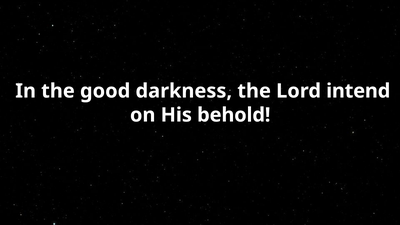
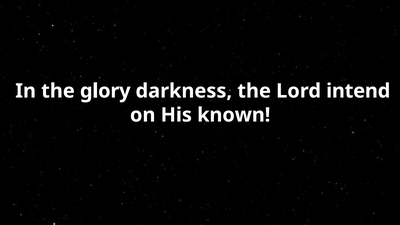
good: good -> glory (105, 91)
behold: behold -> known (234, 115)
